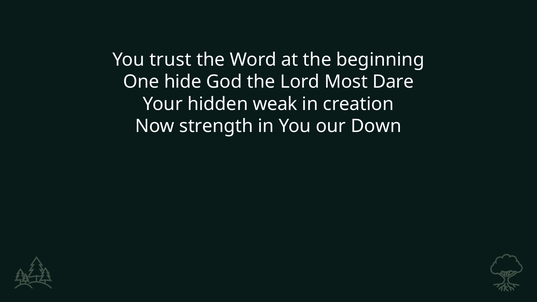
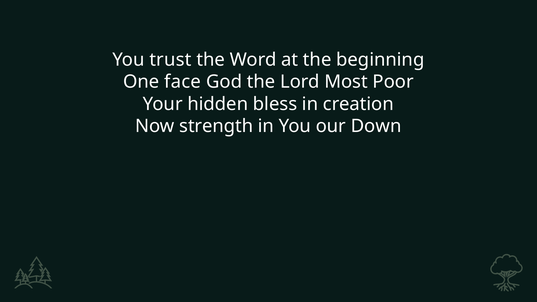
hide: hide -> face (183, 82)
Dare: Dare -> Poor (393, 82)
weak: weak -> bless (275, 104)
